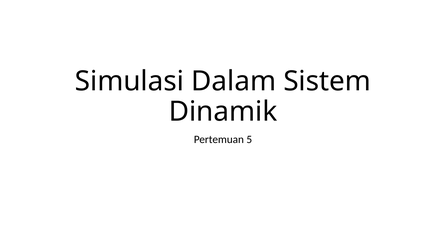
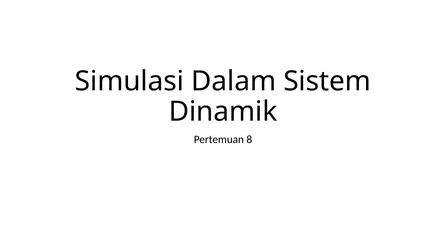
5: 5 -> 8 (249, 139)
